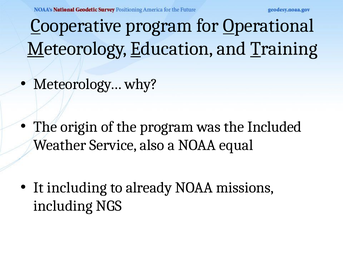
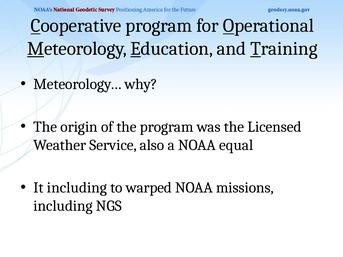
Included: Included -> Licensed (274, 127)
already: already -> warped (149, 188)
